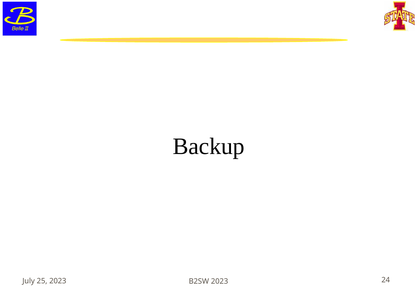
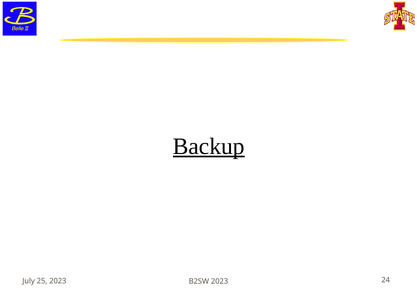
Backup underline: none -> present (209, 146)
